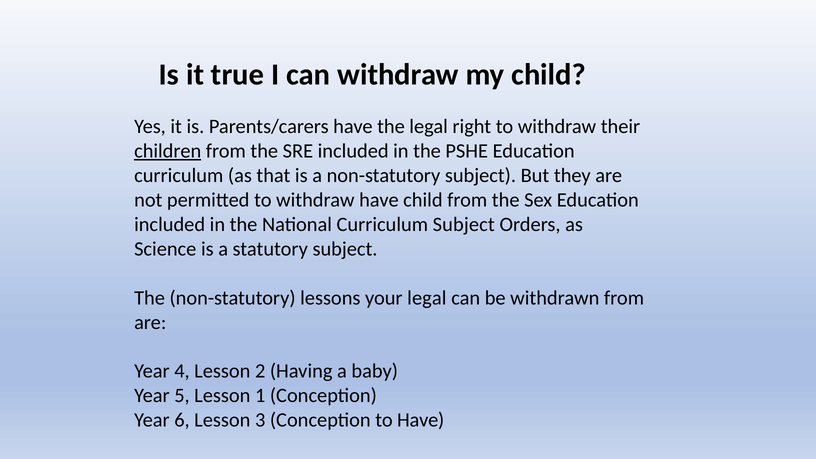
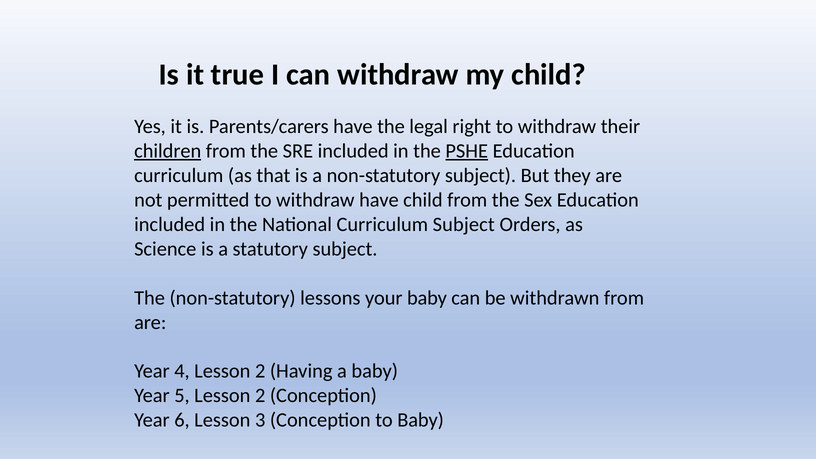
PSHE underline: none -> present (467, 151)
your legal: legal -> baby (427, 298)
5 Lesson 1: 1 -> 2 (260, 396)
to Have: Have -> Baby (421, 420)
